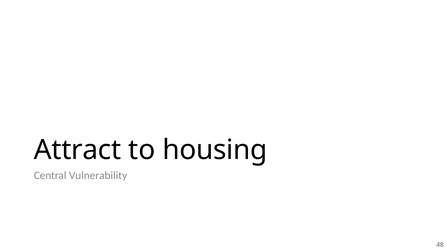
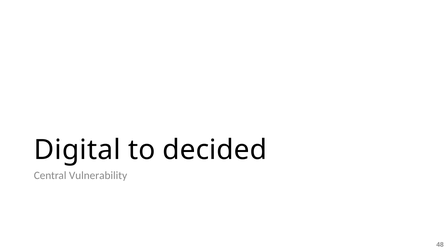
Attract: Attract -> Digital (77, 150)
housing: housing -> decided (215, 150)
